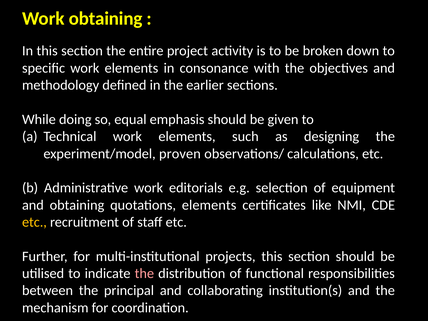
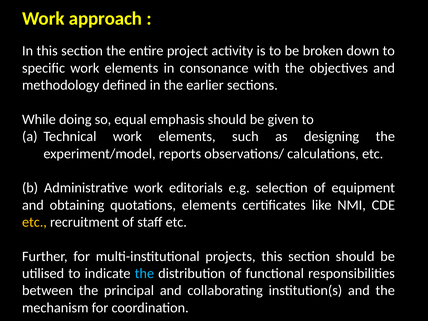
Work obtaining: obtaining -> approach (106, 18)
proven: proven -> reports (180, 154)
the colour: pink -> light blue (144, 273)
